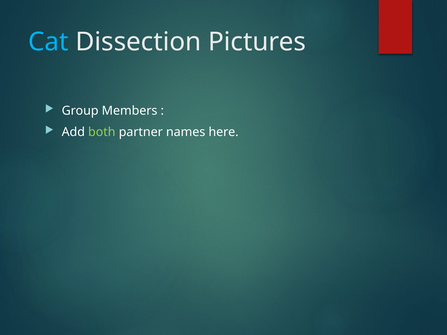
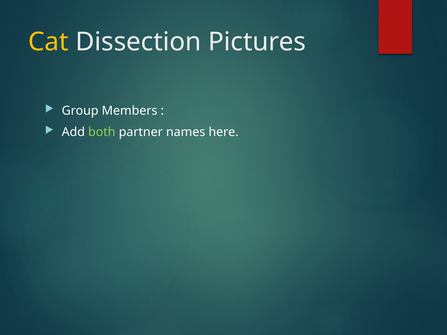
Cat colour: light blue -> yellow (48, 42)
